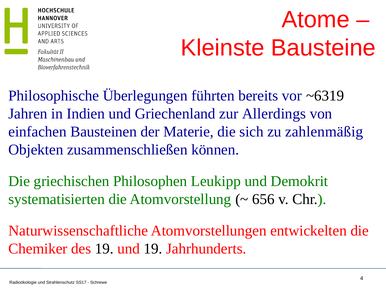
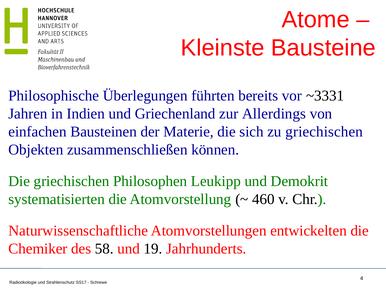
~6319: ~6319 -> ~3331 (325, 96)
zu zahlenmäßig: zahlenmäßig -> griechischen (324, 132)
656: 656 -> 460 (263, 200)
des 19: 19 -> 58 (104, 249)
